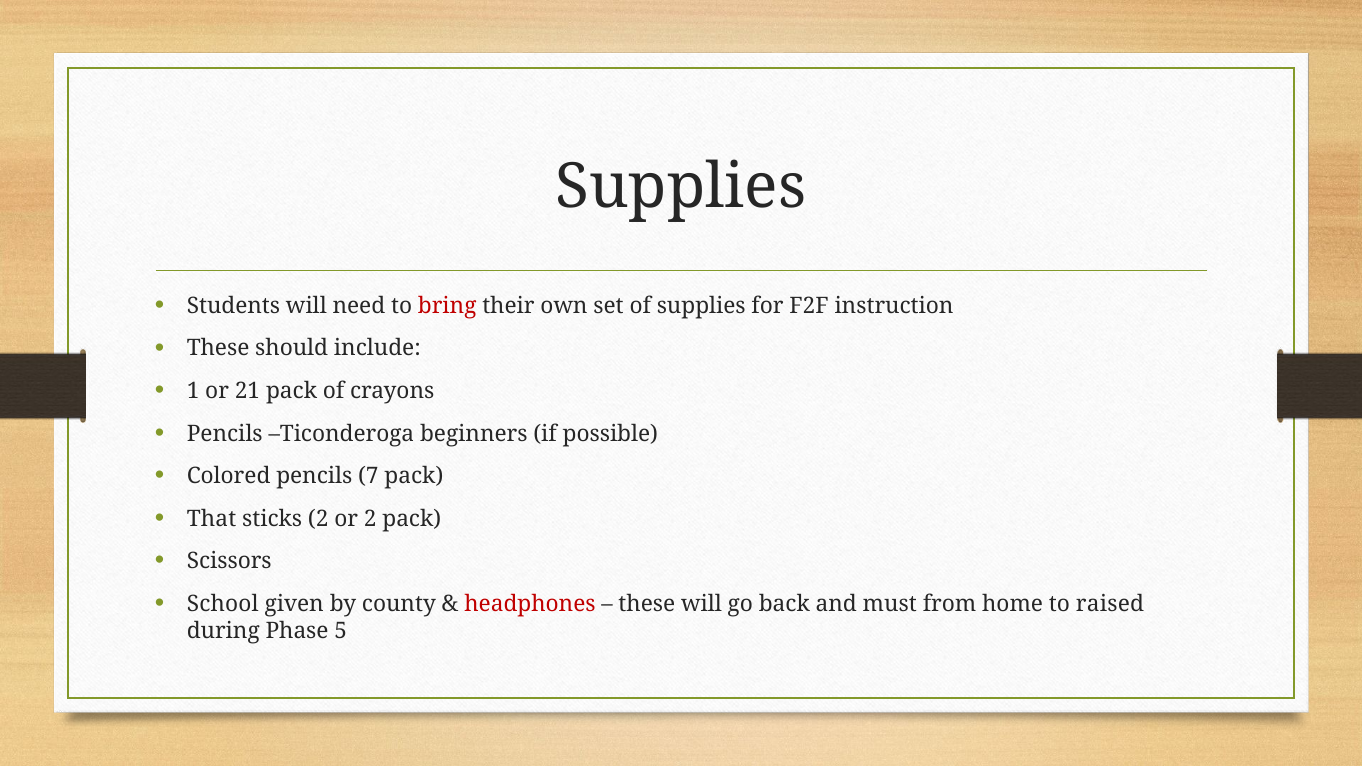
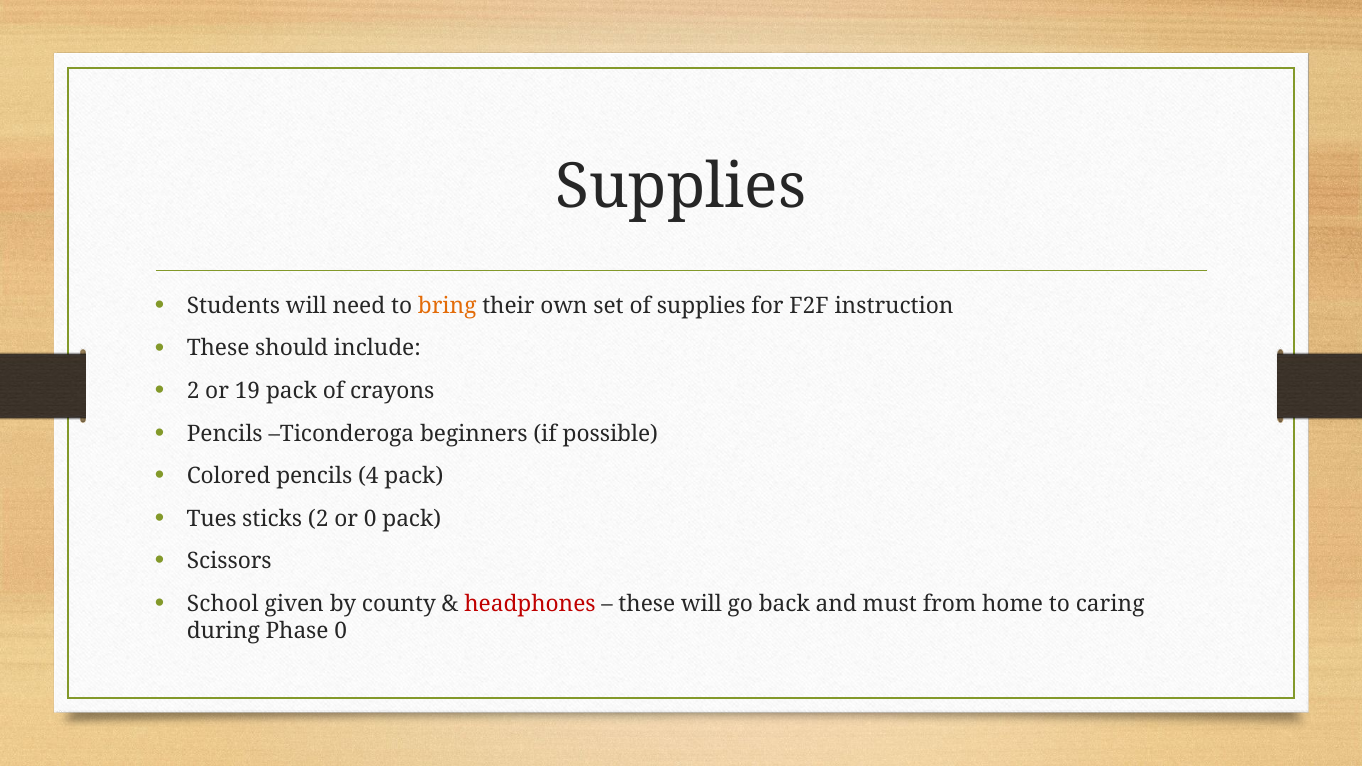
bring colour: red -> orange (447, 306)
1: 1 -> 2 (193, 391)
21: 21 -> 19 (247, 391)
7: 7 -> 4 (368, 476)
That: That -> Tues (212, 519)
or 2: 2 -> 0 (370, 519)
raised: raised -> caring (1110, 604)
Phase 5: 5 -> 0 (341, 631)
